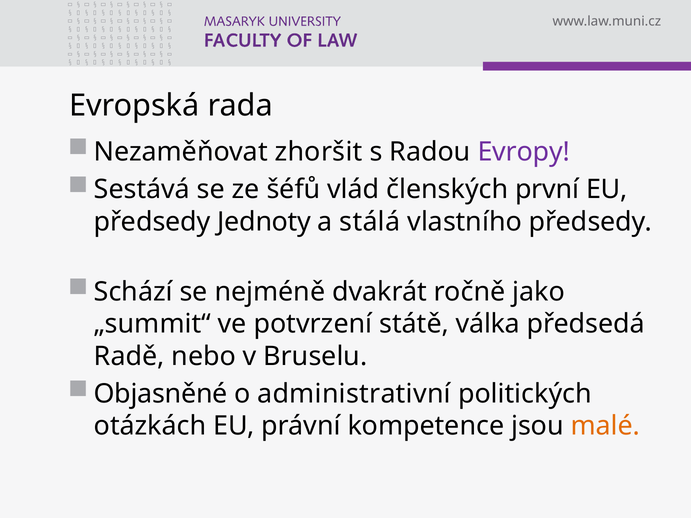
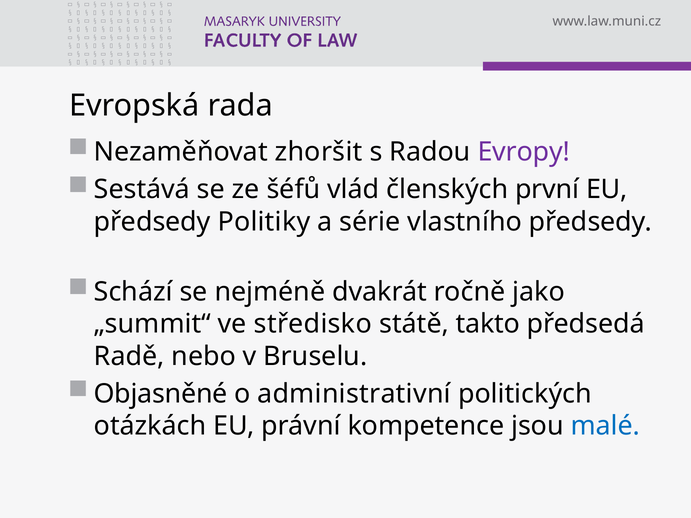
Jednoty: Jednoty -> Politiky (264, 222)
stálá: stálá -> série (370, 222)
potvrzení: potvrzení -> středisko (313, 324)
válka: válka -> takto (488, 324)
malé colour: orange -> blue (605, 426)
